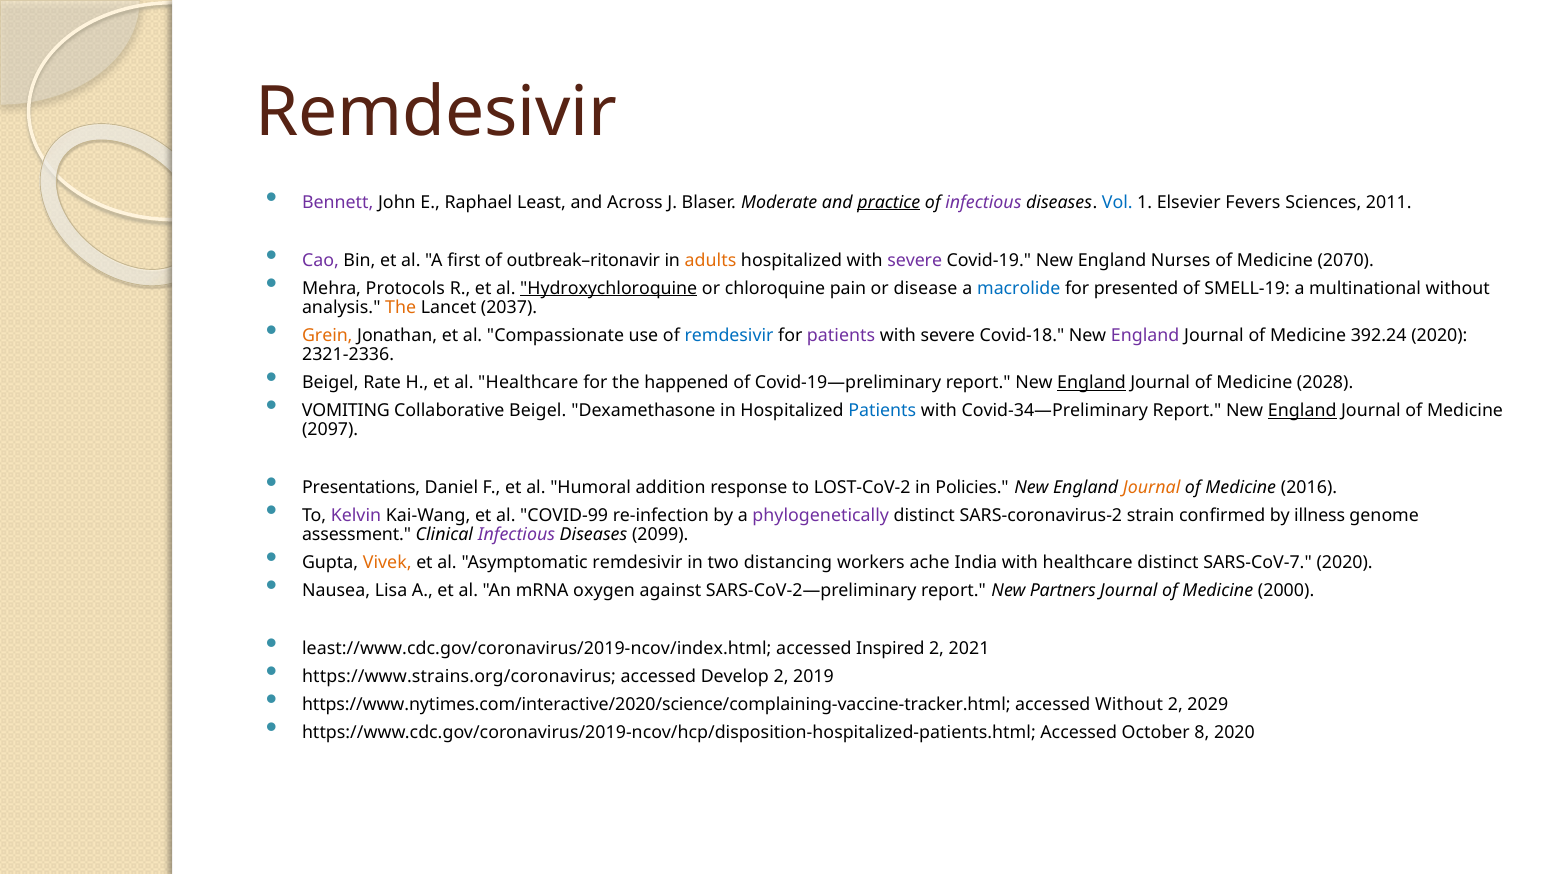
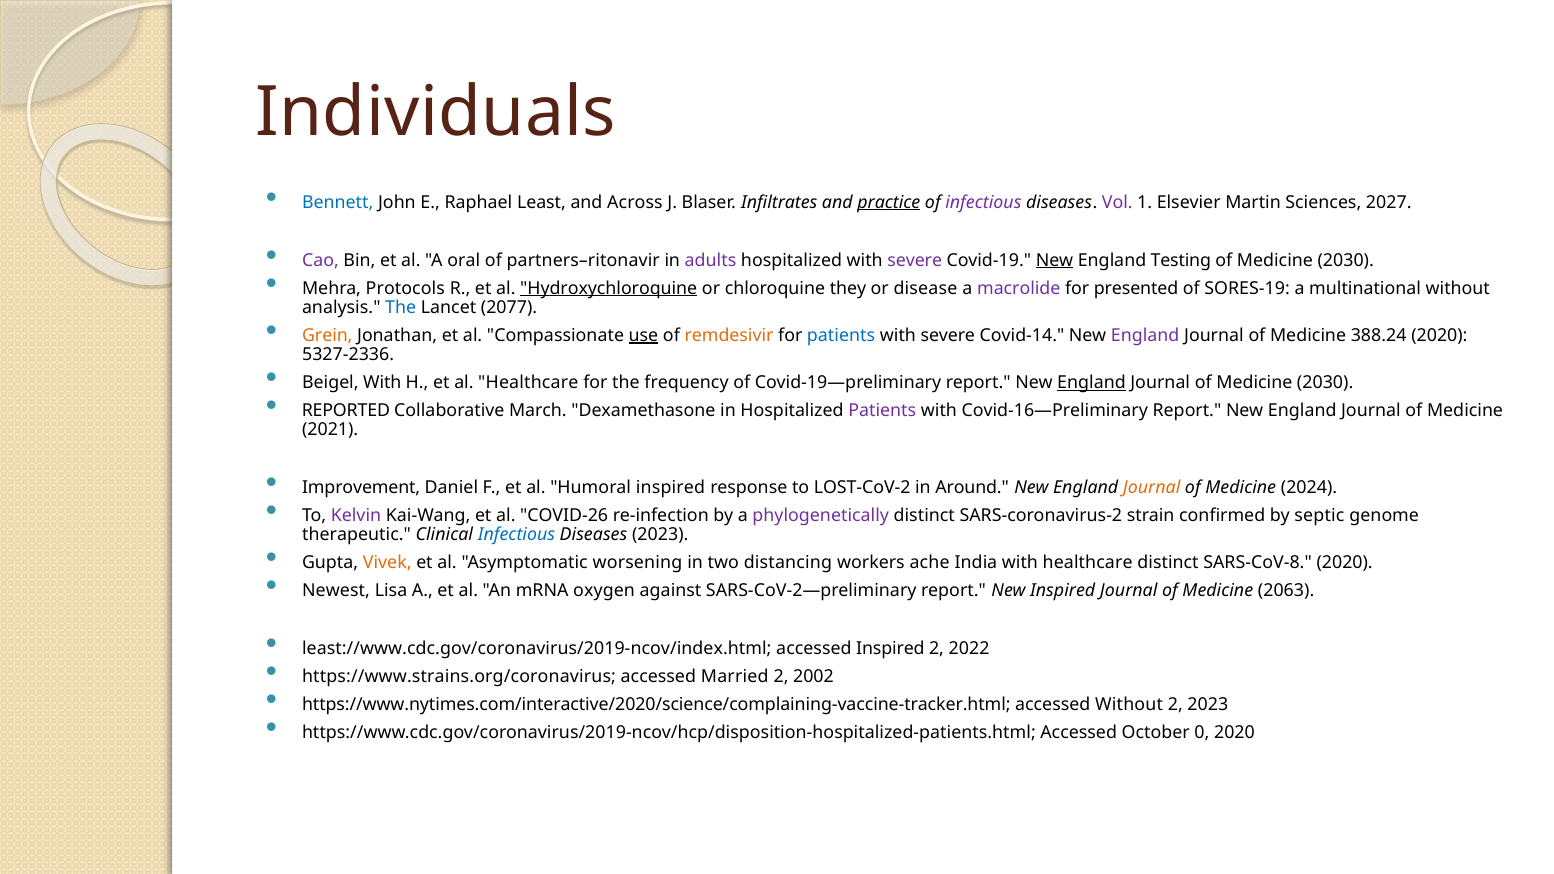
Remdesivir: Remdesivir -> Individuals (436, 113)
Bennett colour: purple -> blue (338, 202)
Moderate: Moderate -> Infiltrates (779, 202)
Vol colour: blue -> purple (1117, 202)
Fevers: Fevers -> Martin (1253, 202)
2011: 2011 -> 2027 (1389, 202)
first: first -> oral (464, 260)
outbreak–ritonavir: outbreak–ritonavir -> partners–ritonavir (583, 260)
adults colour: orange -> purple (711, 260)
New underline: none -> present (1055, 260)
Nurses: Nurses -> Testing (1181, 260)
2070: 2070 -> 2030 (1346, 260)
pain: pain -> they (848, 288)
macrolide colour: blue -> purple (1019, 288)
SMELL-19: SMELL-19 -> SORES-19 (1247, 288)
The colour: orange -> blue (401, 307)
2037: 2037 -> 2077 (509, 307)
use underline: none -> present (643, 335)
remdesivir colour: blue -> orange (729, 335)
patients colour: purple -> blue (841, 335)
Covid-18: Covid-18 -> Covid-14 (1022, 335)
392.24: 392.24 -> 388.24 (1379, 335)
2321-2336: 2321-2336 -> 5327-2336 (348, 355)
Beigel Rate: Rate -> With (382, 383)
happened: happened -> frequency (686, 383)
Journal of Medicine 2028: 2028 -> 2030 (1325, 383)
VOMITING: VOMITING -> REPORTED (346, 410)
Collaborative Beigel: Beigel -> March (538, 410)
Patients colour: blue -> purple (882, 410)
Covid-34—Preliminary: Covid-34—Preliminary -> Covid-16—Preliminary (1055, 410)
England underline: present -> none (1302, 410)
2097: 2097 -> 2021 (330, 430)
Presentations: Presentations -> Improvement (361, 488)
Humoral addition: addition -> inspired (670, 488)
Policies: Policies -> Around (972, 488)
2016: 2016 -> 2024 (1309, 488)
COVID-99: COVID-99 -> COVID-26 (564, 516)
illness: illness -> septic (1319, 516)
assessment: assessment -> therapeutic (356, 535)
Infectious colour: purple -> blue (516, 535)
Diseases 2099: 2099 -> 2023 (660, 535)
Asymptomatic remdesivir: remdesivir -> worsening (637, 563)
SARS-CoV-7: SARS-CoV-7 -> SARS-CoV-8 (1258, 563)
Nausea: Nausea -> Newest (336, 591)
New Partners: Partners -> Inspired (1063, 591)
2000: 2000 -> 2063 (1286, 591)
2021: 2021 -> 2022 (969, 649)
Develop: Develop -> Married (735, 677)
2019: 2019 -> 2002 (813, 677)
2 2029: 2029 -> 2023 (1208, 705)
8: 8 -> 0 (1202, 733)
